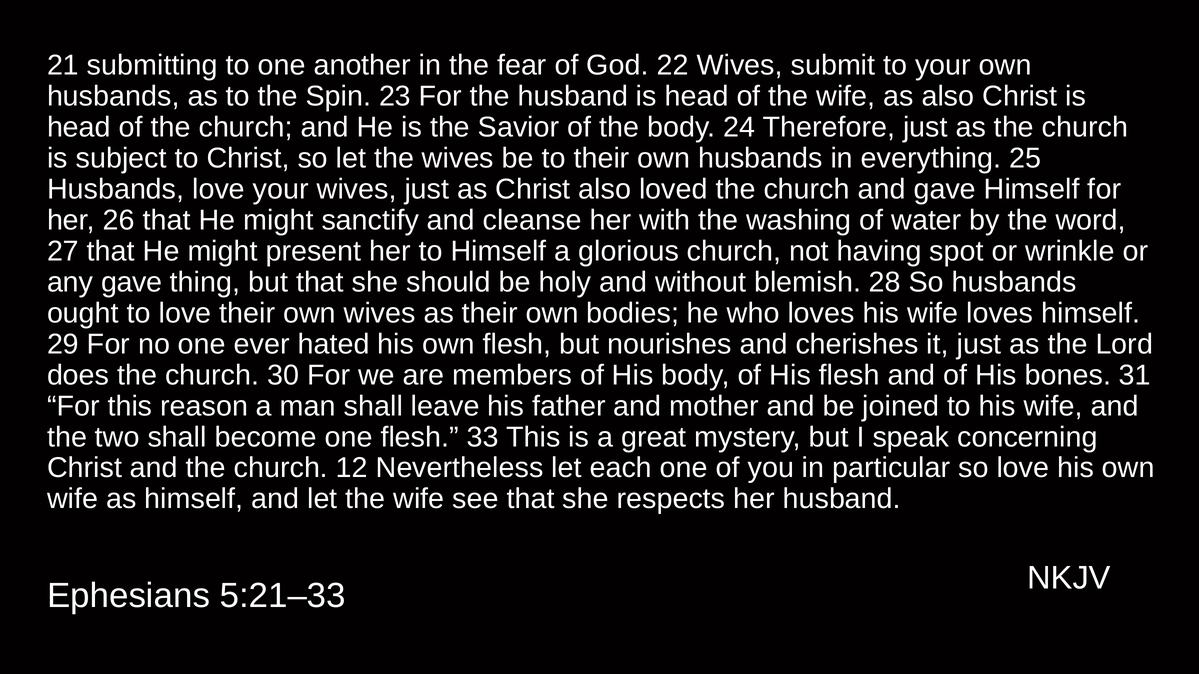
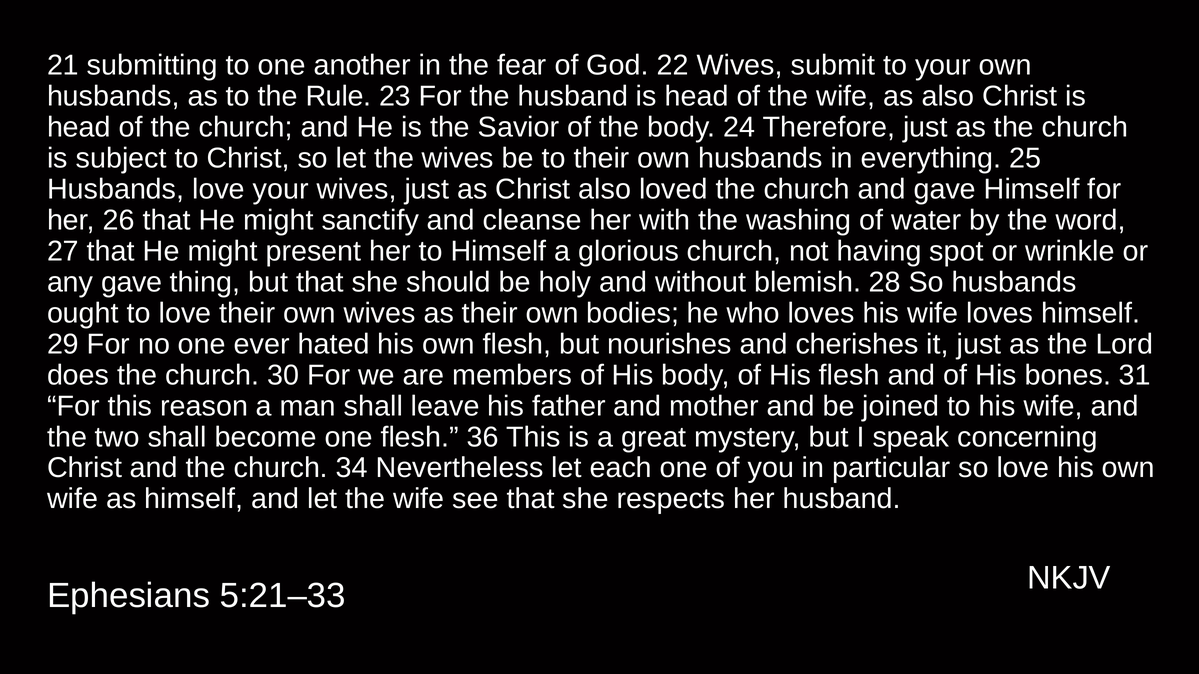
Spin: Spin -> Rule (338, 96)
33: 33 -> 36 (483, 437)
12: 12 -> 34 (352, 468)
